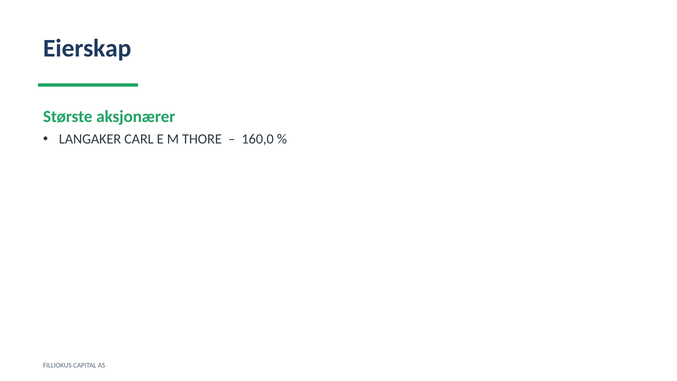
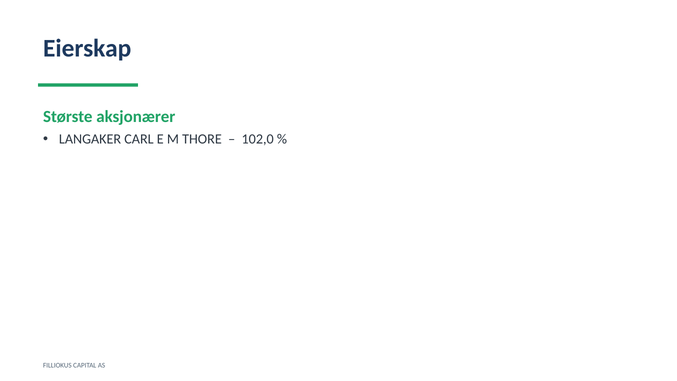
160,0: 160,0 -> 102,0 (258, 139)
